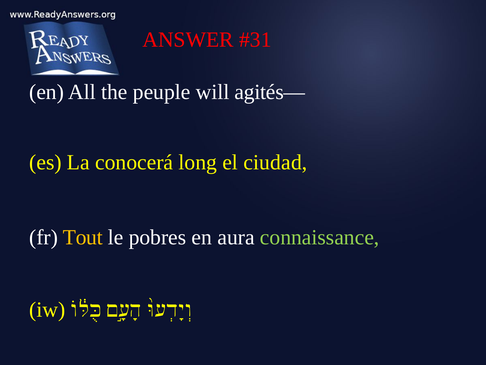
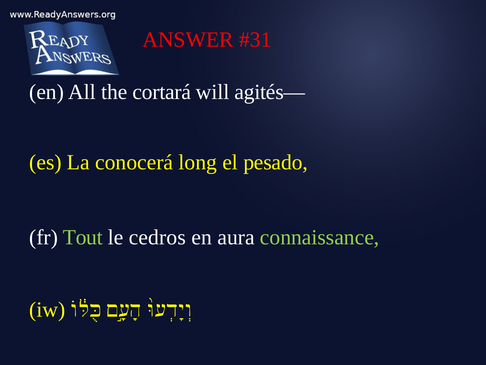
peuple: peuple -> cortará (162, 92)
ciudad: ciudad -> pesado (276, 162)
Tout colour: yellow -> light green (83, 237)
pobres: pobres -> cedros (157, 237)
